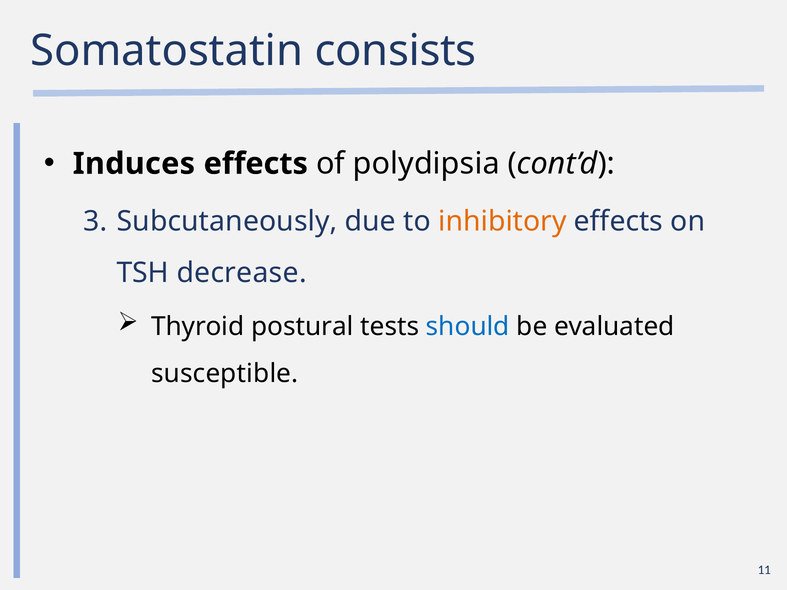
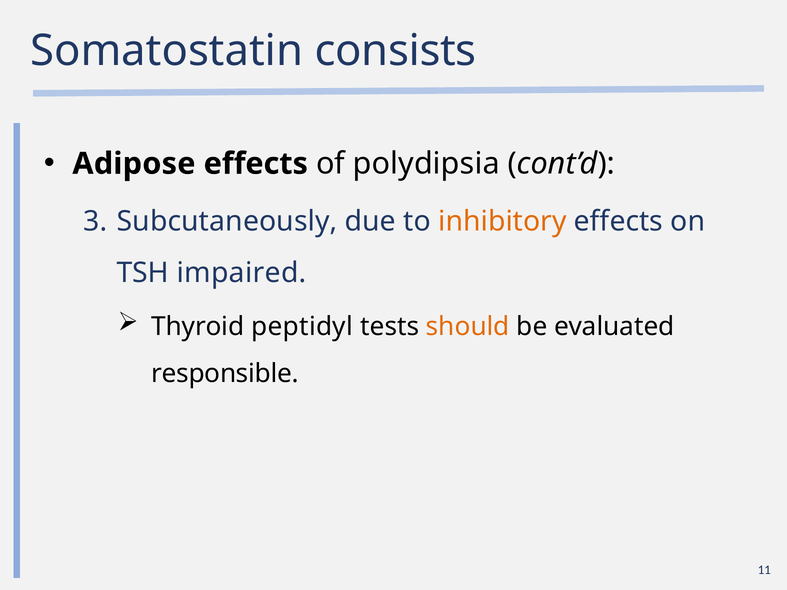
Induces: Induces -> Adipose (134, 164)
decrease: decrease -> impaired (242, 273)
postural: postural -> peptidyl (302, 327)
should colour: blue -> orange (468, 327)
susceptible: susceptible -> responsible (225, 374)
